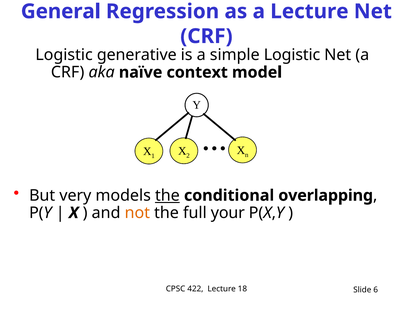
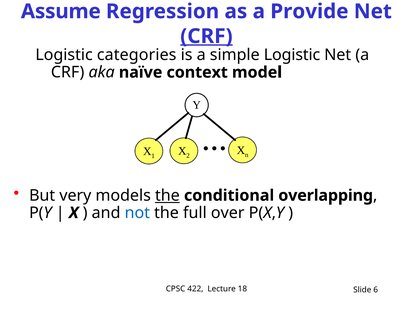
General: General -> Assume (61, 11)
a Lecture: Lecture -> Provide (309, 11)
CRF underline: none -> present (206, 36)
generative: generative -> categories (137, 55)
not colour: orange -> blue (137, 213)
your: your -> over (228, 213)
